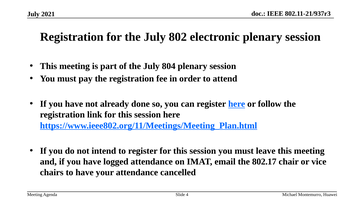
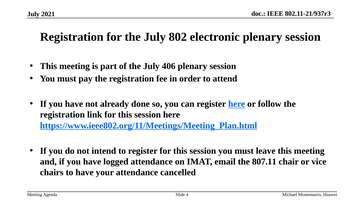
804: 804 -> 406 (169, 66)
802.17: 802.17 -> 807.11 (264, 162)
